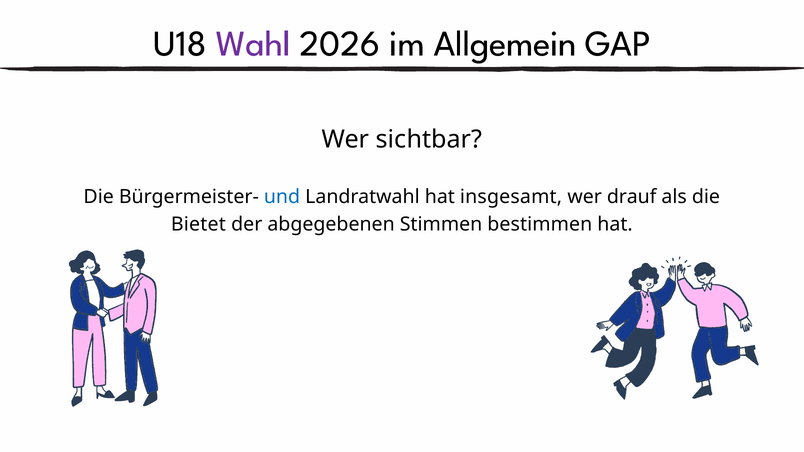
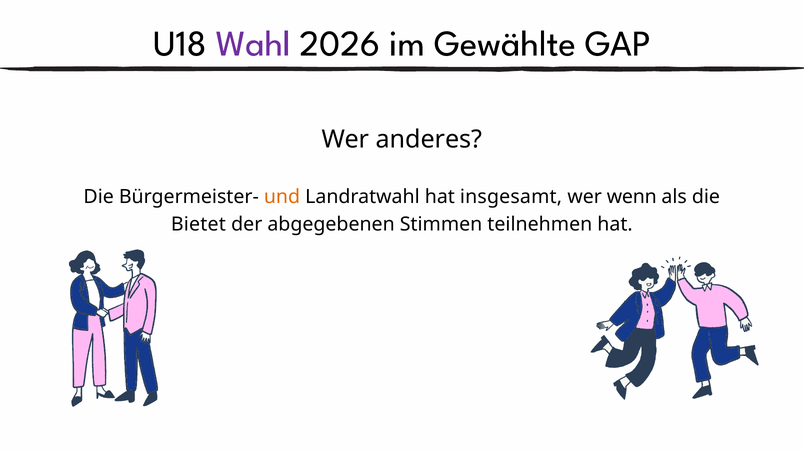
Allgemein: Allgemein -> Gewählte (505, 44)
sichtbar: sichtbar -> anderes (429, 139)
und colour: blue -> orange (282, 197)
drauf: drauf -> wenn (632, 197)
bestimmen: bestimmen -> teilnehmen (540, 224)
